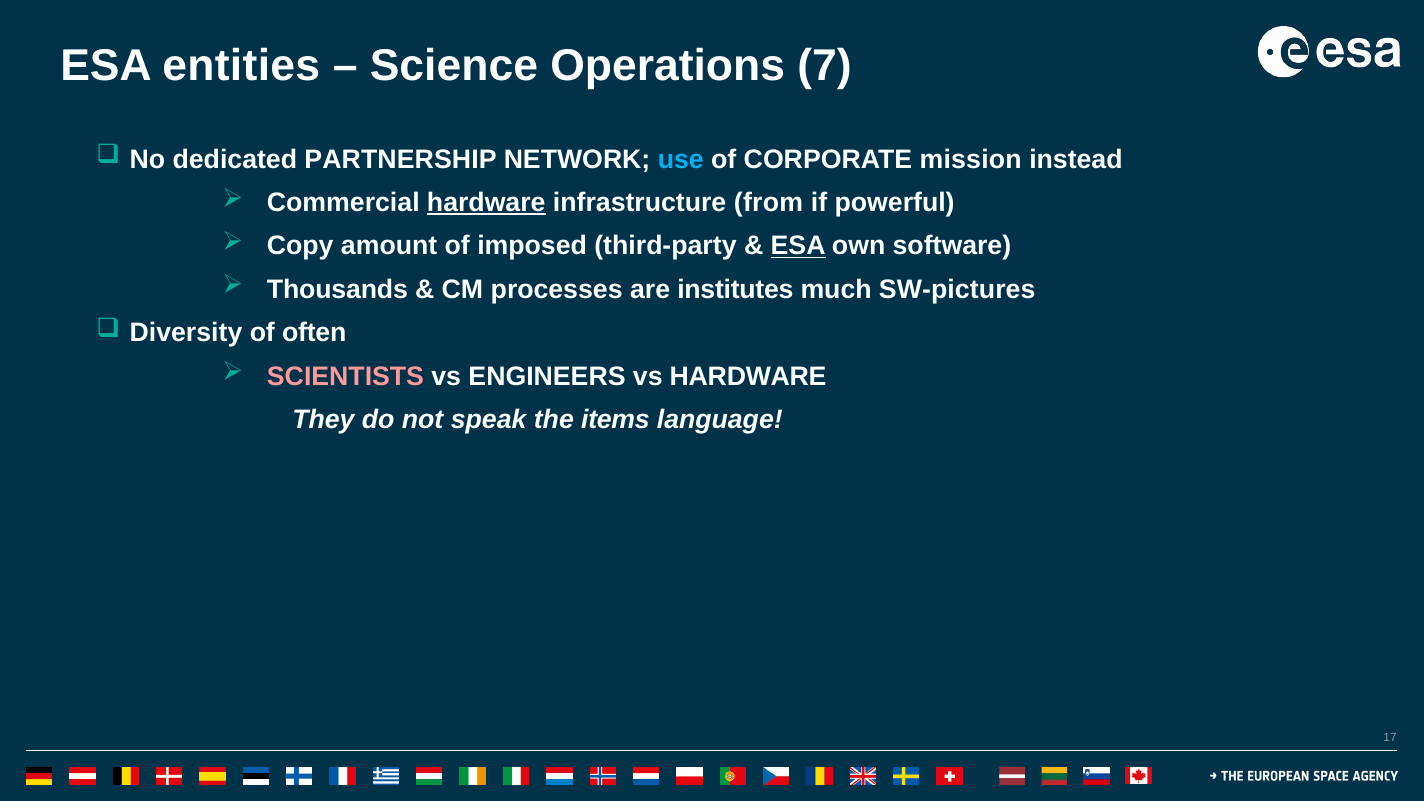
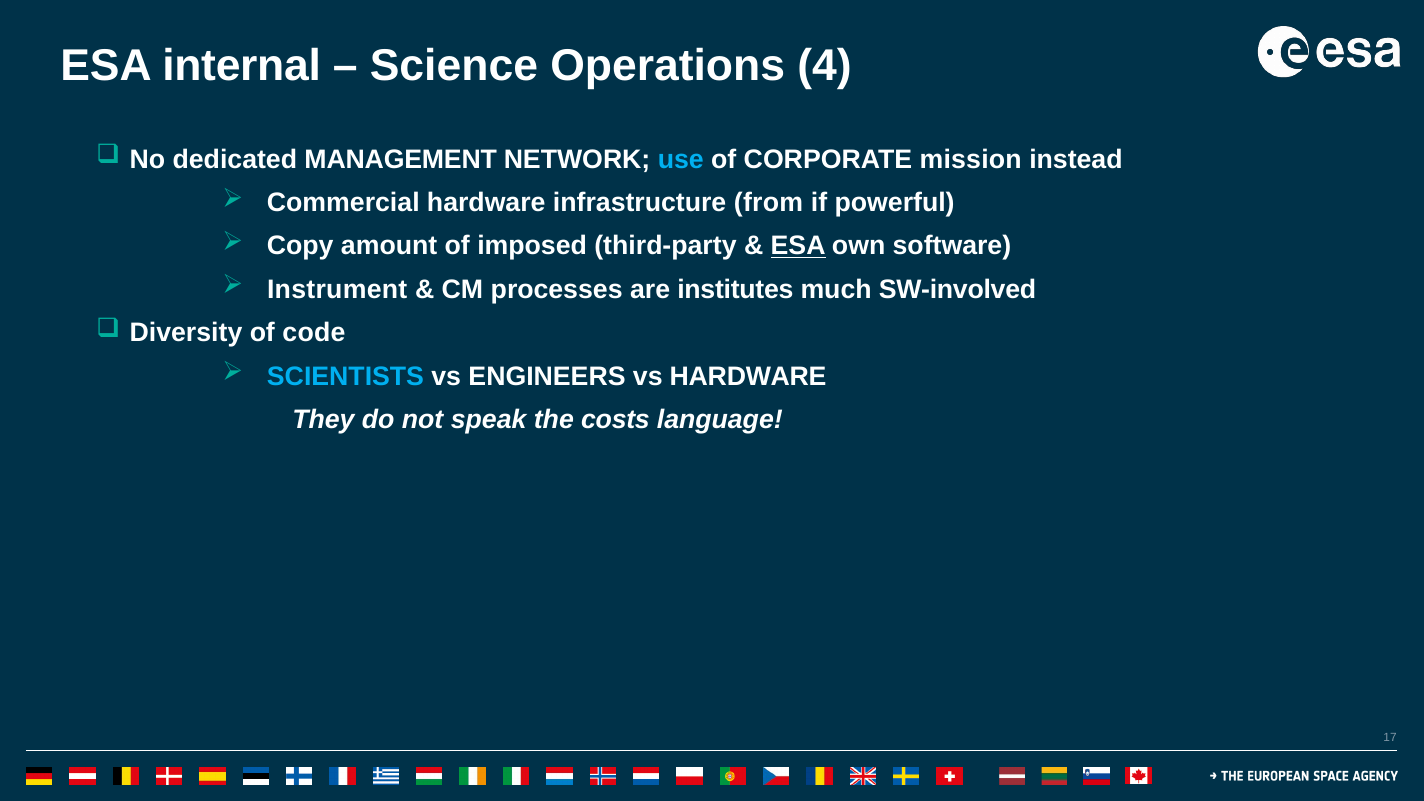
entities: entities -> internal (242, 66)
7: 7 -> 4 (825, 66)
PARTNERSHIP: PARTNERSHIP -> MANAGEMENT (401, 159)
hardware underline: present -> none (486, 203)
Thousands: Thousands -> Instrument (337, 290)
SW-pictures: SW-pictures -> SW-involved (957, 290)
often: often -> code (314, 333)
SCIENTISTS colour: pink -> light blue (345, 376)
items: items -> costs (615, 420)
